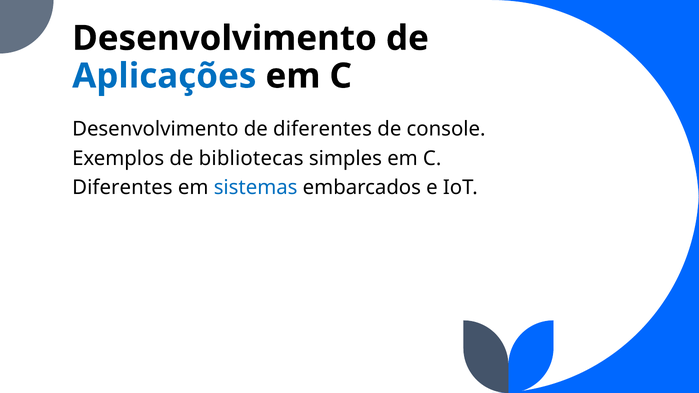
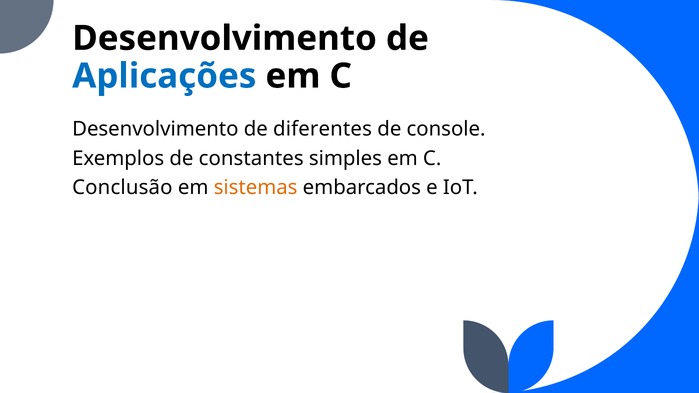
bibliotecas: bibliotecas -> constantes (251, 158)
Diferentes: Diferentes -> Conclusão (122, 188)
sistemas colour: blue -> orange (256, 188)
